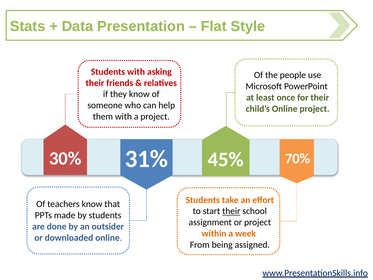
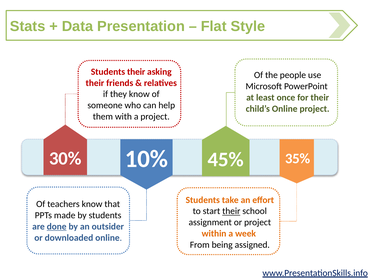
Students with: with -> their (136, 72)
31%: 31% -> 10% (146, 159)
70%: 70% -> 35% (298, 158)
done underline: none -> present (57, 226)
